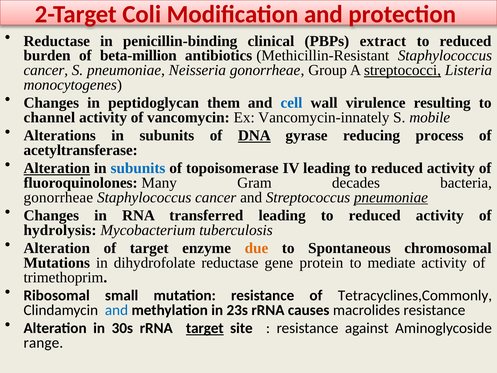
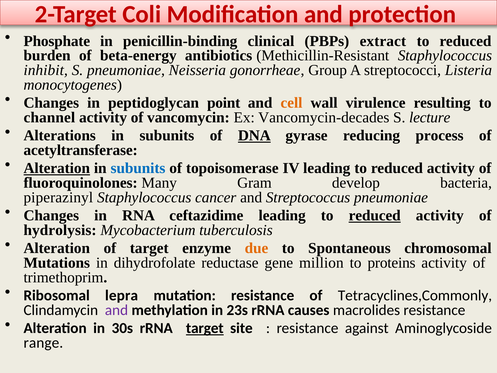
Reductase: Reductase -> Phosphate (57, 41)
beta-million: beta-million -> beta-energy (138, 56)
cancer: cancer -> inhibit (46, 70)
streptococci underline: present -> none (403, 70)
them: them -> point (224, 103)
cell colour: blue -> orange (291, 103)
Vancomycin-innately: Vancomycin-innately -> Vancomycin-decades (324, 117)
mobile: mobile -> lecture (430, 117)
decades: decades -> develop (356, 183)
gonorrheae: gonorrheae -> piperazinyl (58, 197)
pneumoniae underline: present -> none (391, 197)
transferred: transferred -> ceftazidime (206, 215)
reduced underline: none -> present (375, 215)
protein: protein -> million (321, 263)
mediate: mediate -> proteins (392, 263)
small: small -> lepra (122, 295)
and colour: blue -> purple (116, 310)
